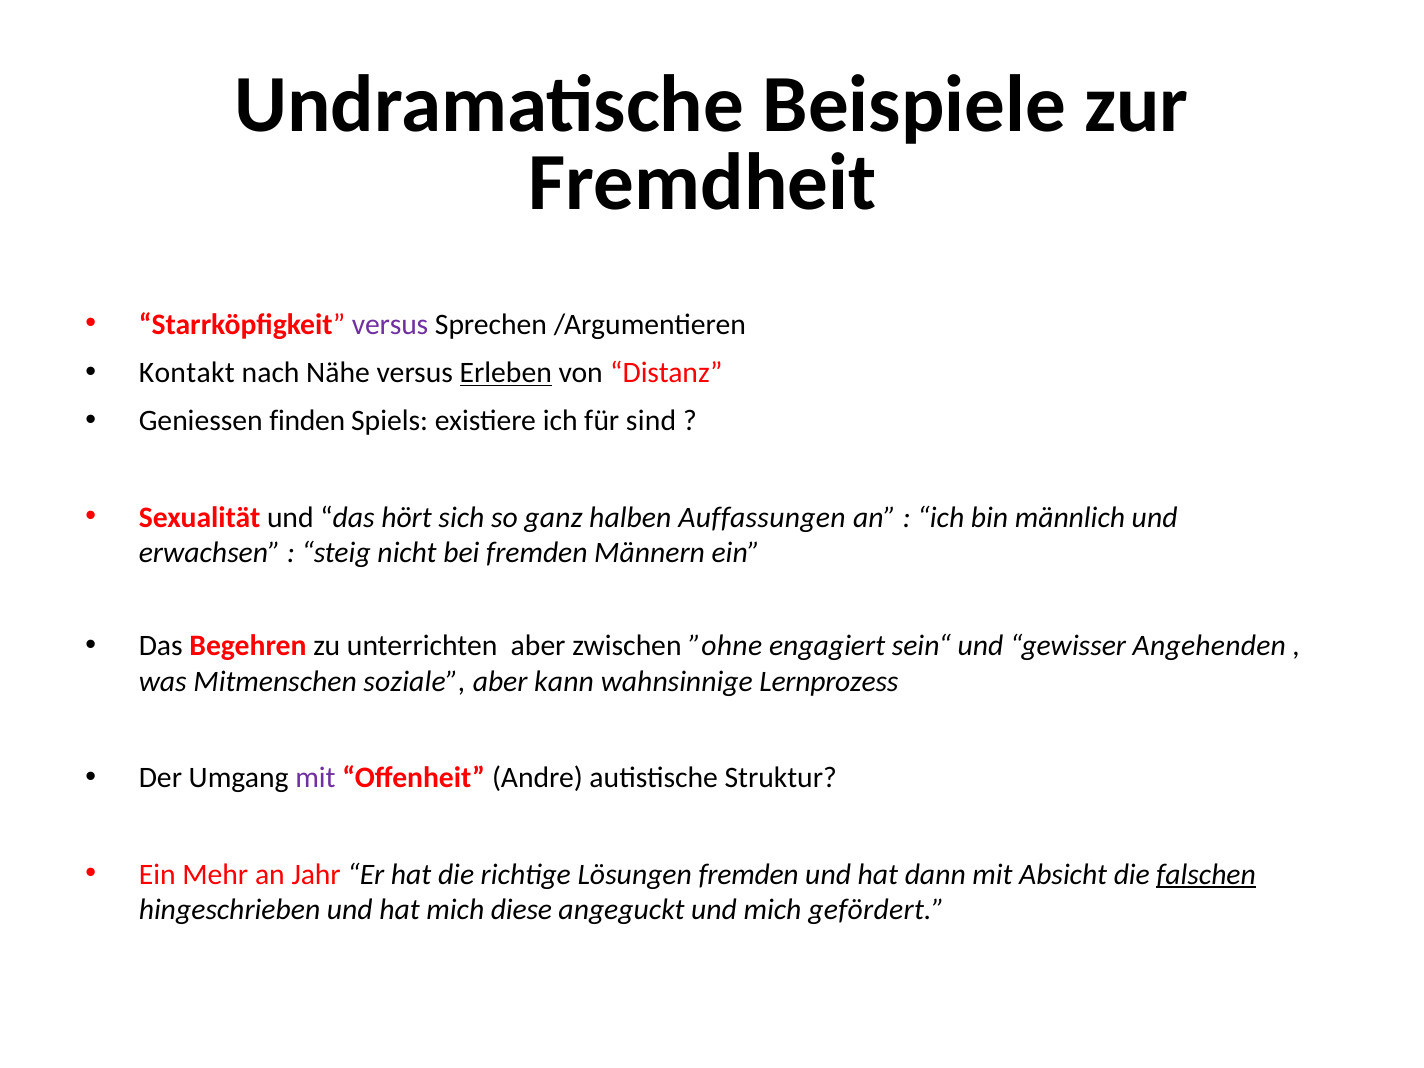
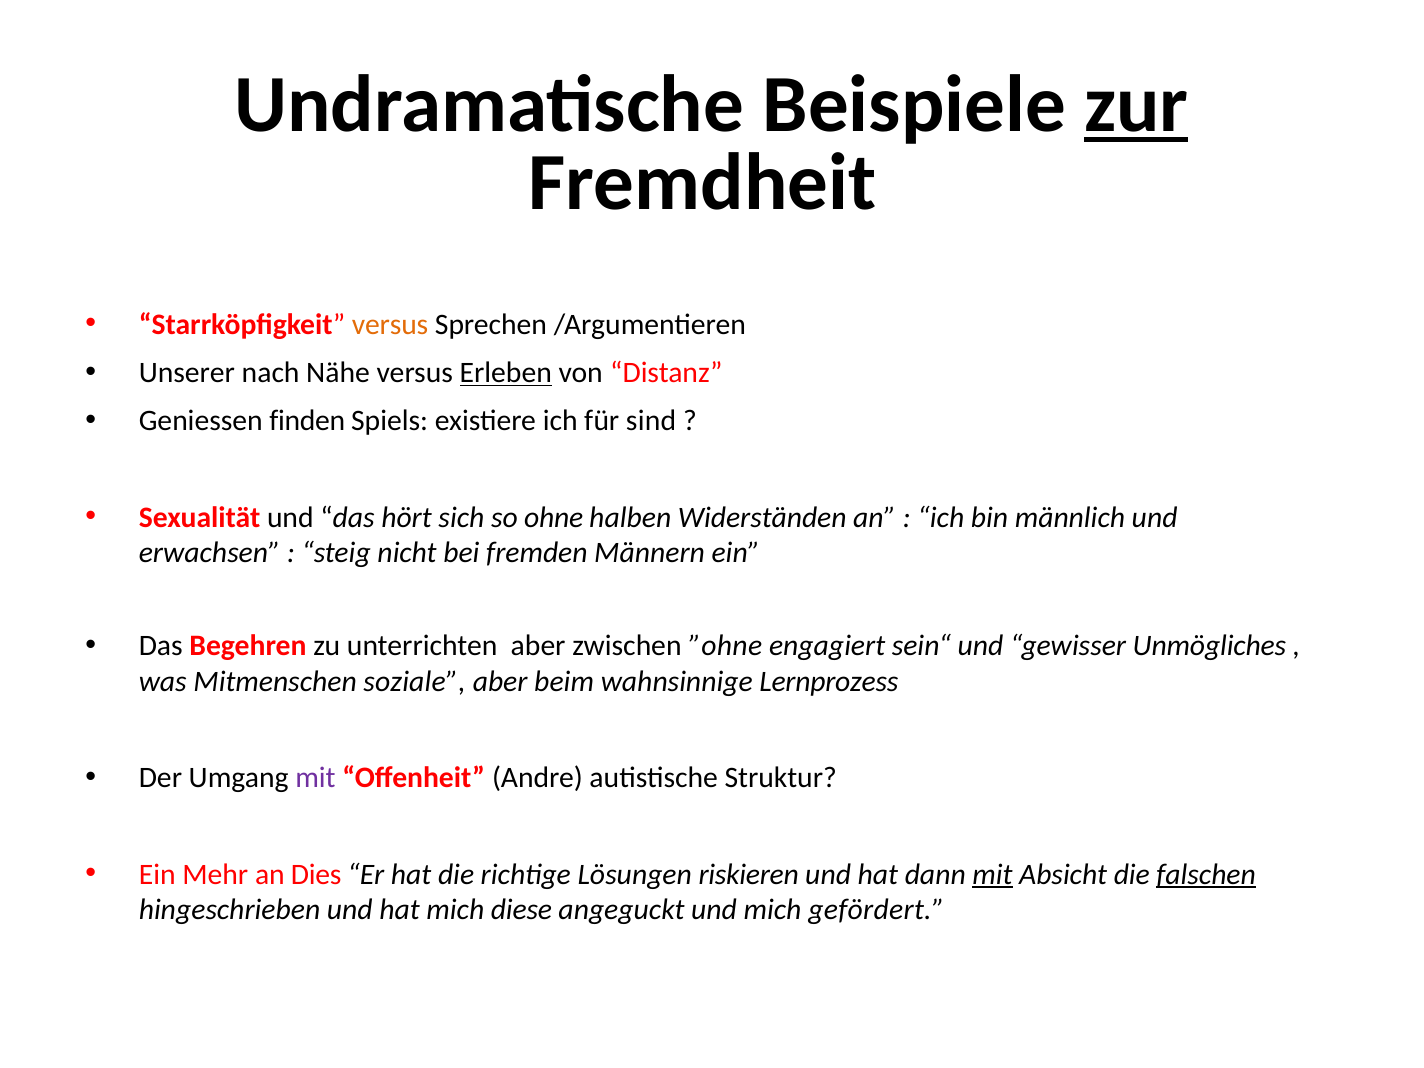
zur underline: none -> present (1136, 105)
versus colour: purple -> orange (390, 324)
Kontakt: Kontakt -> Unserer (187, 373)
ganz: ganz -> ohne (554, 518)
Auffassungen: Auffassungen -> Widerständen (762, 518)
Angehenden: Angehenden -> Unmögliches (1209, 646)
kann: kann -> beim (564, 681)
Jahr: Jahr -> Dies (316, 874)
Lösungen fremden: fremden -> riskieren (749, 874)
mit underline: none -> present (992, 874)
